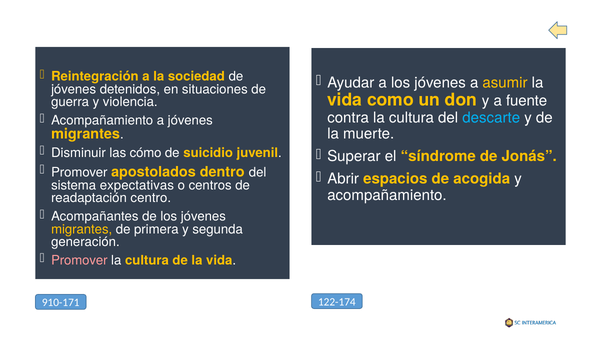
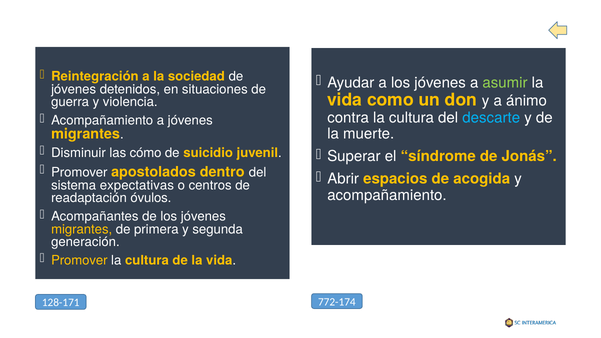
asumir colour: yellow -> light green (505, 83)
fuente: fuente -> ánimo (527, 101)
centro: centro -> óvulos (151, 198)
Promover colour: pink -> yellow (79, 260)
122-174: 122-174 -> 772-174 (337, 302)
910-171: 910-171 -> 128-171 (61, 303)
